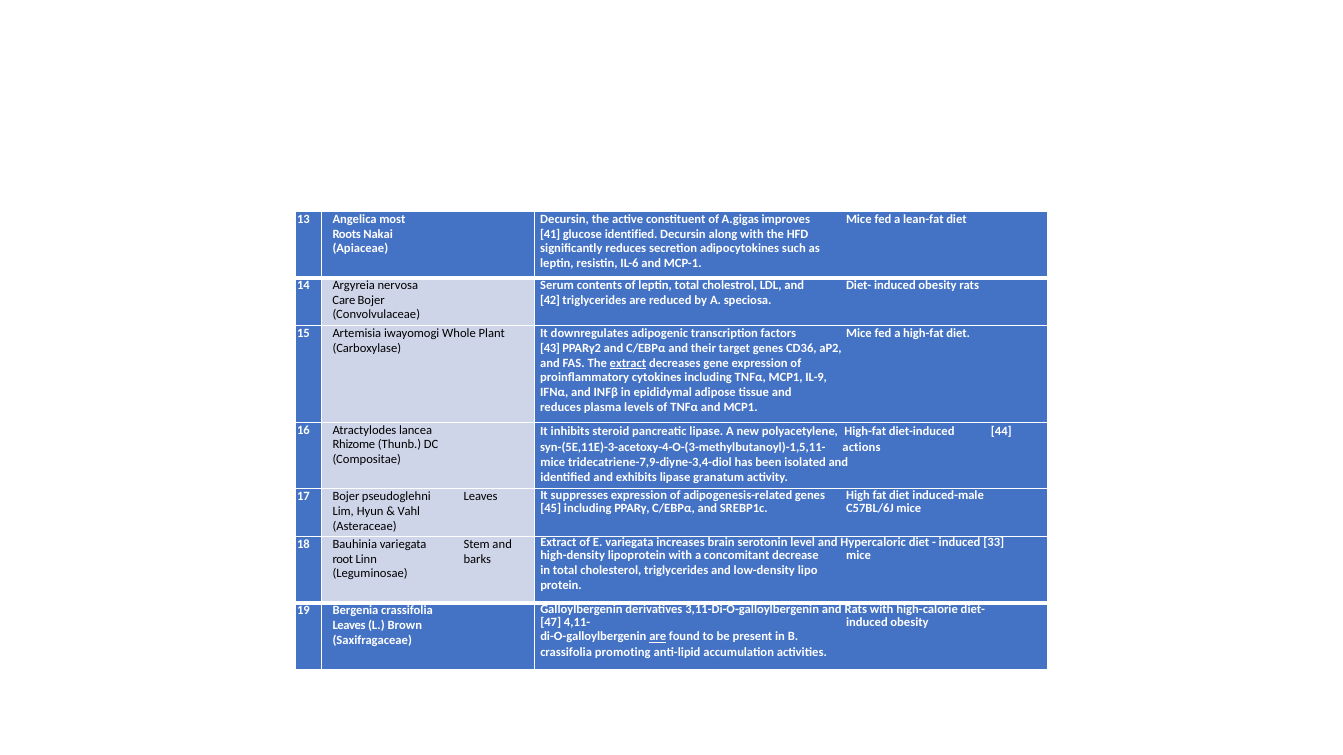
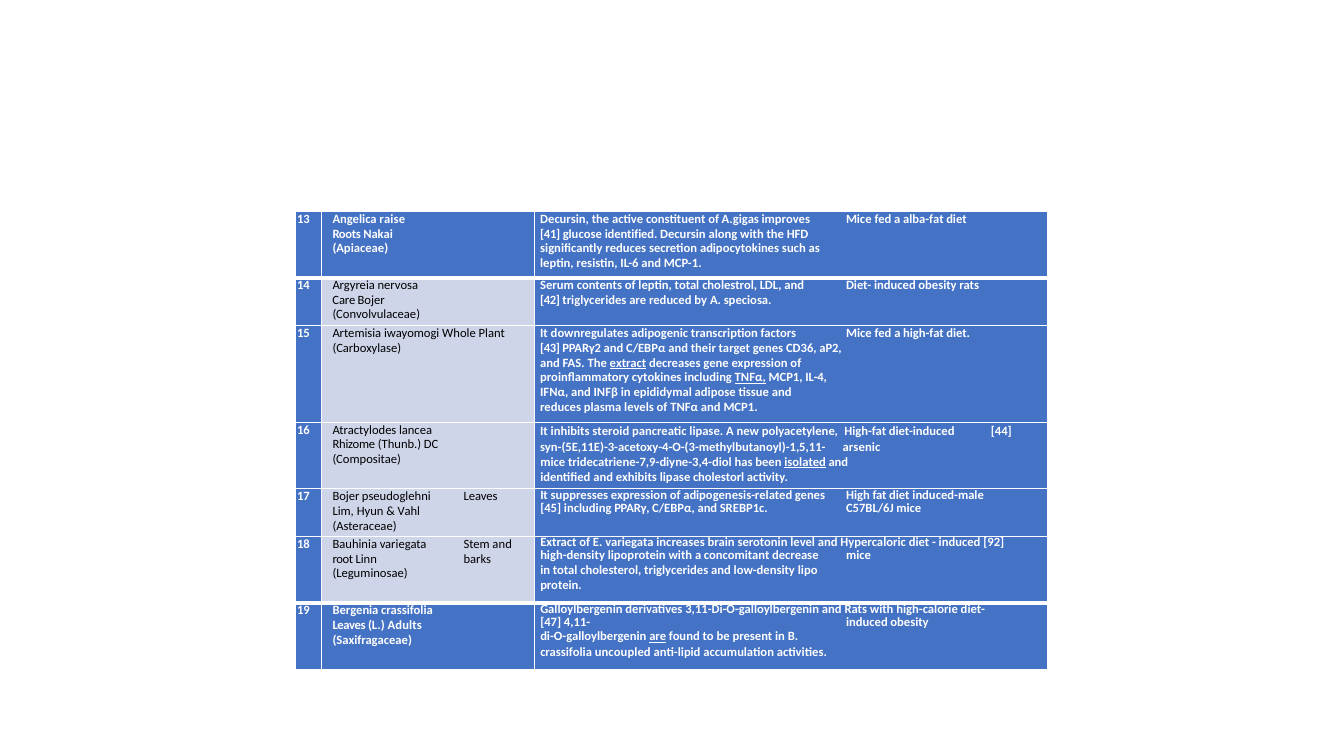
lean-fat: lean-fat -> alba-fat (923, 219)
most: most -> raise (392, 219)
TNFα underline: none -> present (750, 378)
IL-9: IL-9 -> IL-4 (816, 378)
actions: actions -> arsenic (861, 447)
isolated underline: none -> present (805, 462)
granatum: granatum -> cholestorl (719, 478)
33: 33 -> 92 (994, 543)
Brown: Brown -> Adults (405, 626)
promoting: promoting -> uncoupled (623, 652)
